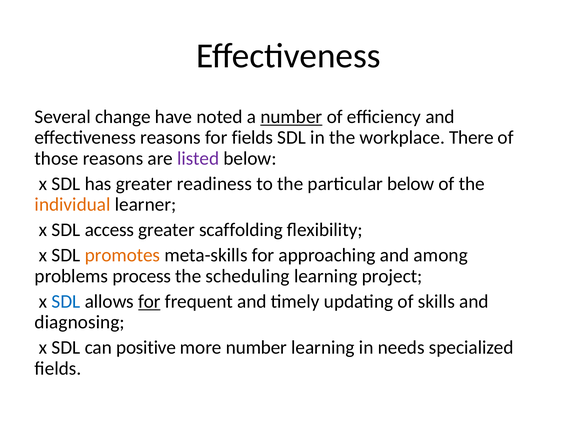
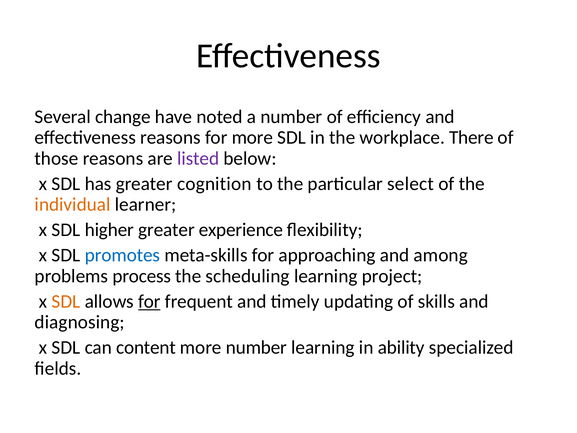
number underline: present -> none (291, 117)
for fields: fields -> more (252, 138)
readiness: readiness -> cognition (214, 184)
particular below: below -> select (411, 184)
access: access -> higher (109, 230)
scaffolding: scaffolding -> experience (241, 230)
promotes colour: orange -> blue (122, 255)
SDL colour: blue -> orange (66, 301)
positive: positive -> content (146, 347)
needs: needs -> ability (401, 347)
